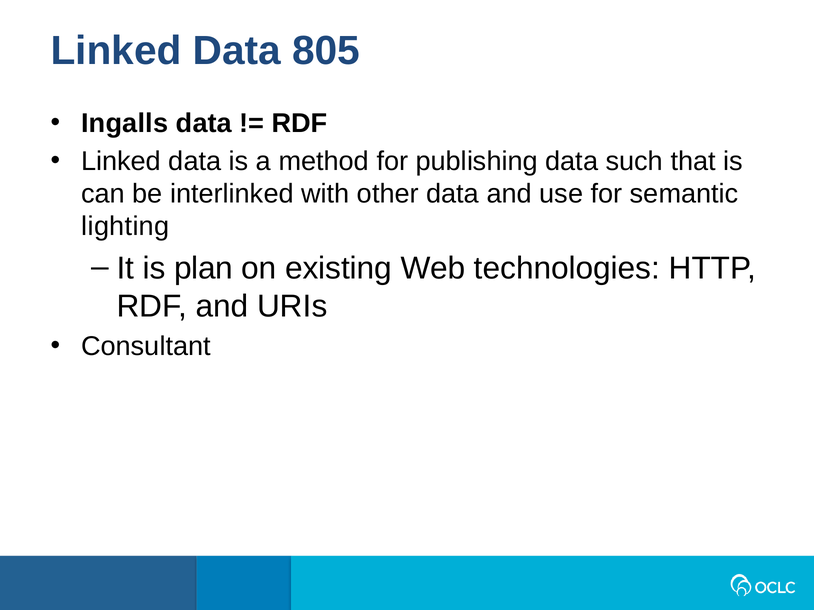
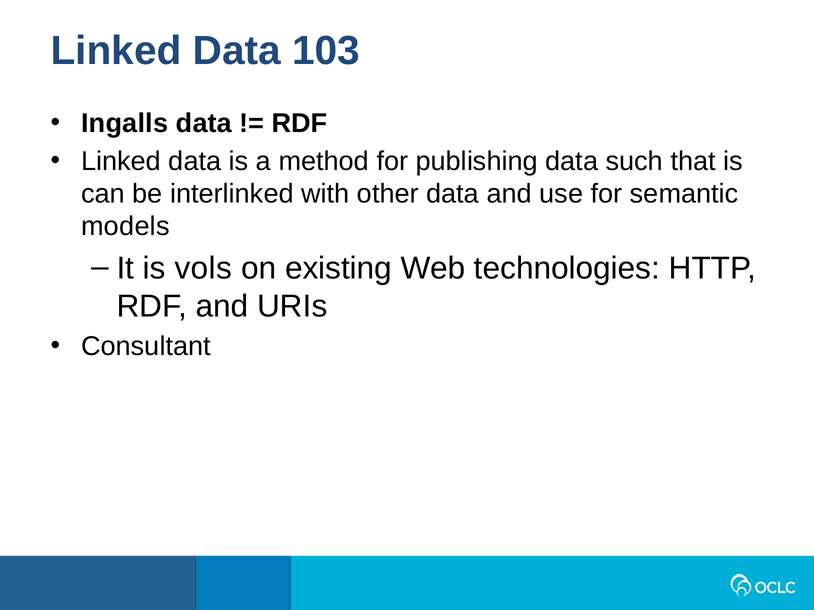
805: 805 -> 103 (326, 51)
lighting: lighting -> models (125, 226)
plan: plan -> vols (203, 268)
